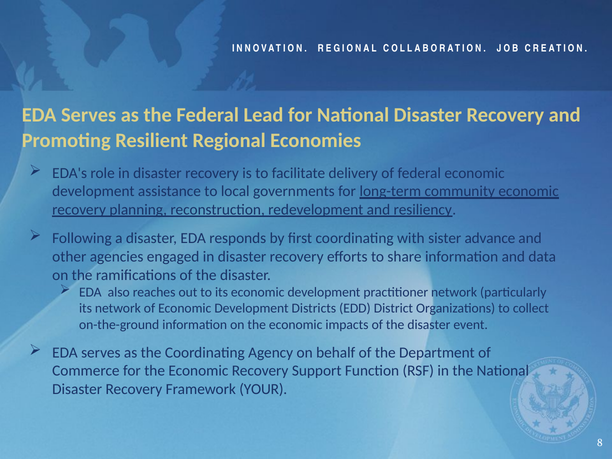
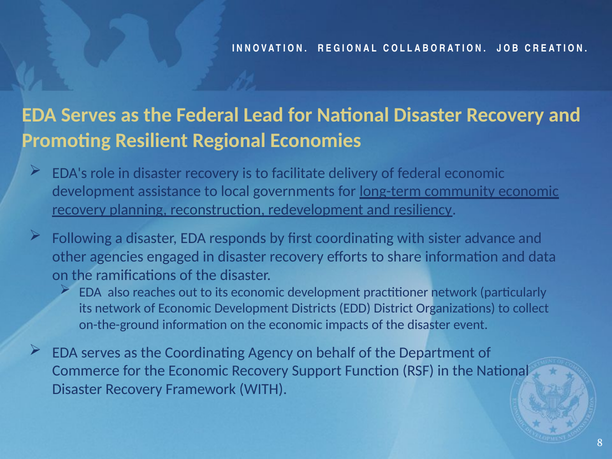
Framework YOUR: YOUR -> WITH (263, 389)
